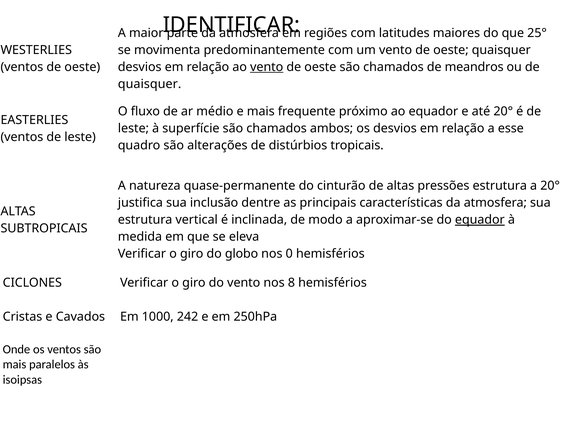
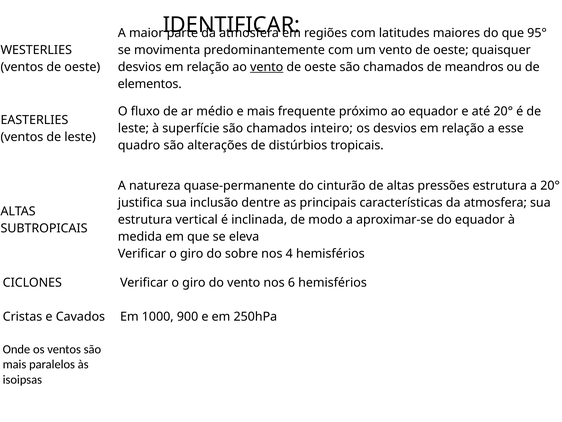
25°: 25° -> 95° (537, 33)
quaisquer: quaisquer -> elementos (150, 84)
ambos: ambos -> inteiro (332, 128)
equador underline: present -> none (480, 220)
globo: globo -> sobre (242, 253)
0: 0 -> 4 (289, 253)
8: 8 -> 6 (291, 282)
242: 242 -> 900 (188, 316)
